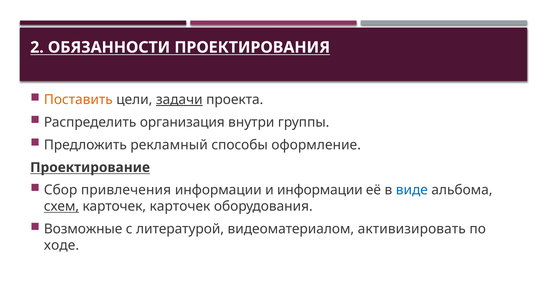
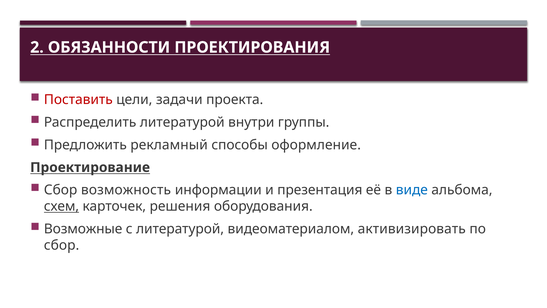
Поставить colour: orange -> red (78, 100)
задачи underline: present -> none (179, 100)
Распределить организация: организация -> литературой (182, 122)
привлечения: привлечения -> возможность (126, 190)
и информации: информации -> презентация (320, 190)
карточек карточек: карточек -> решения (180, 206)
ходе: ходе -> сбор (62, 245)
